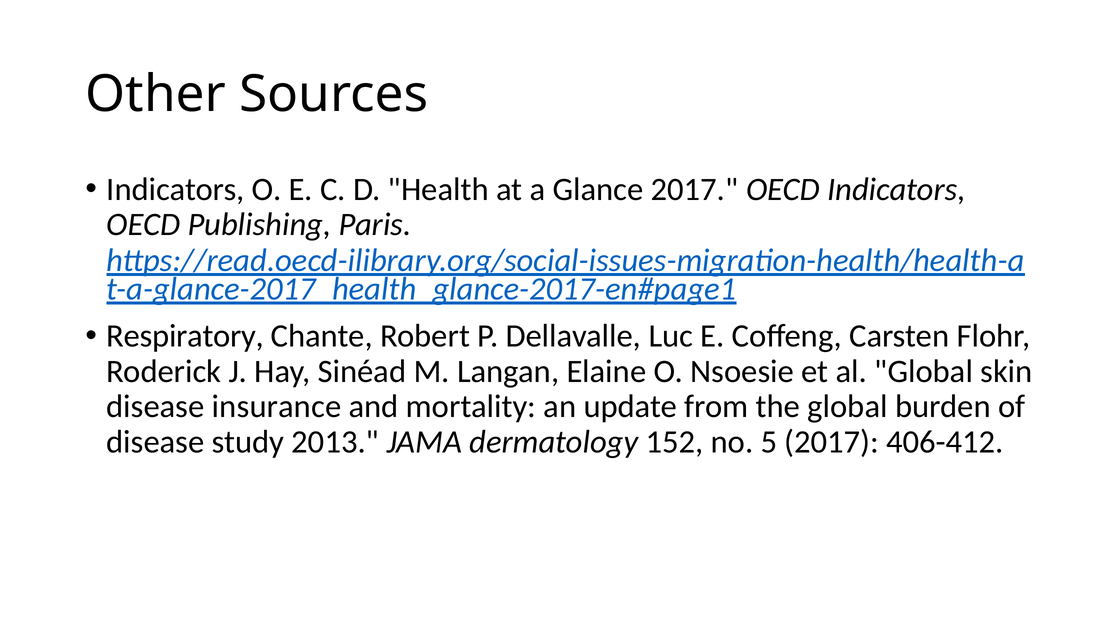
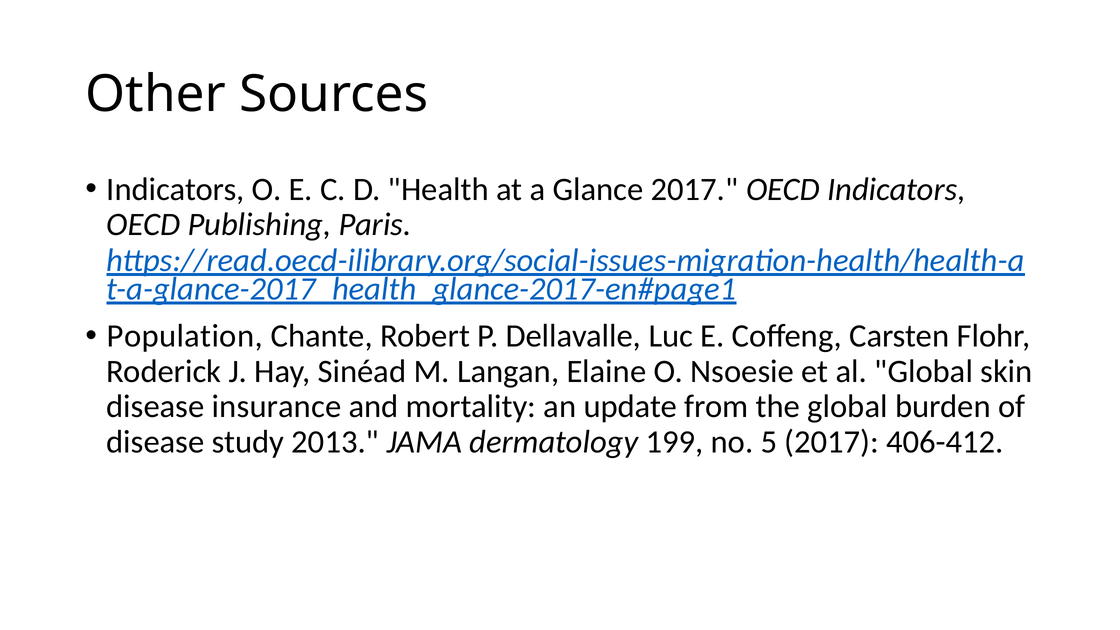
Respiratory: Respiratory -> Population (185, 336)
152: 152 -> 199 (674, 442)
